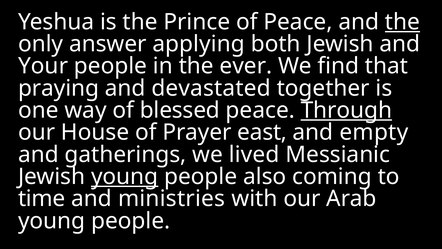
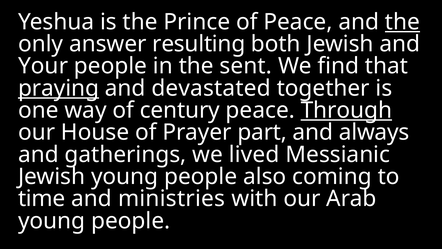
applying: applying -> resulting (199, 44)
ever: ever -> sent (246, 66)
praying underline: none -> present (59, 88)
blessed: blessed -> century (180, 110)
east: east -> part (262, 132)
empty: empty -> always (374, 132)
young underline: present -> none (125, 176)
